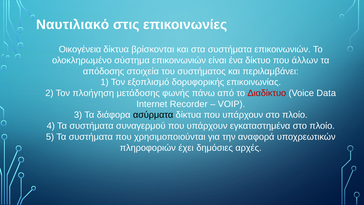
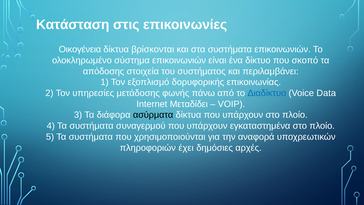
Ναυτιλιακό: Ναυτιλιακό -> Κατάσταση (73, 25)
άλλων: άλλων -> σκοπό (305, 60)
πλοήγηση: πλοήγηση -> υπηρεσίες (93, 93)
Διαδίκτυο colour: red -> blue (267, 93)
Recorder: Recorder -> Μεταδίδει (189, 104)
